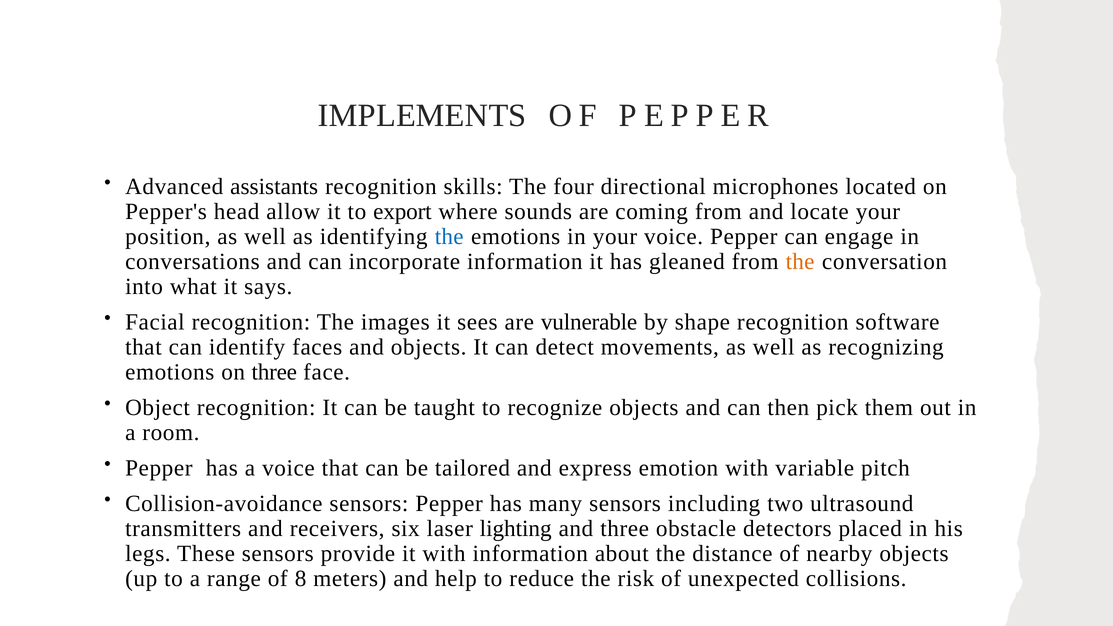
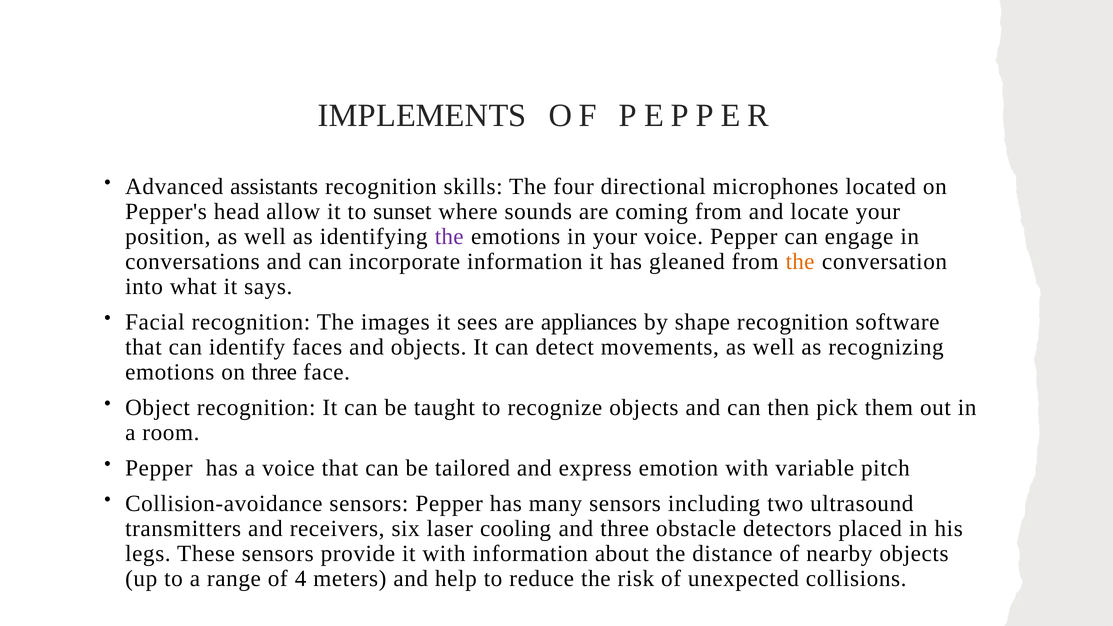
export: export -> sunset (402, 211)
the colour: blue -> purple (449, 236)
vulnerable: vulnerable -> appliances (589, 322)
lighting: lighting -> cooling (516, 529)
8: 8 -> 4 (301, 579)
